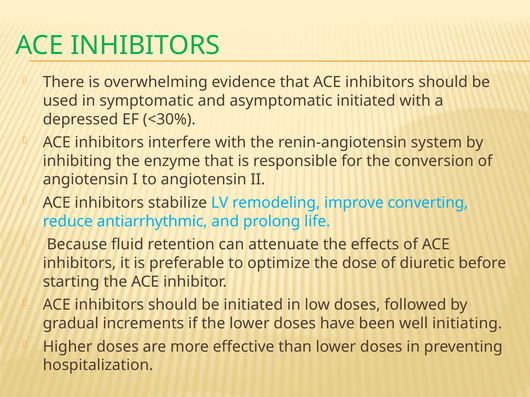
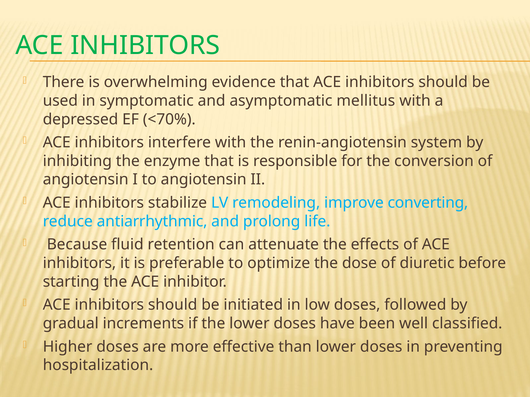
asymptomatic initiated: initiated -> mellitus (366, 101)
<30%: <30% -> <70% (169, 119)
initiating: initiating -> classified (467, 324)
